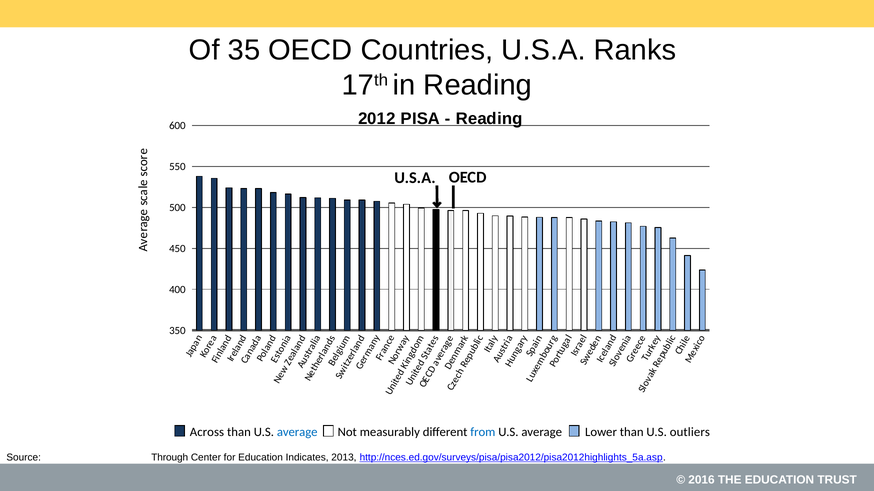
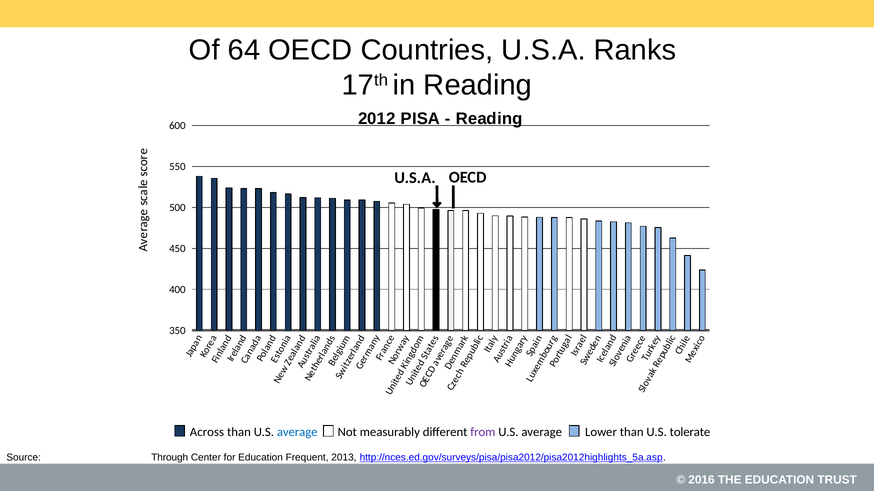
35: 35 -> 64 (244, 50)
from colour: blue -> purple (483, 432)
outliers: outliers -> tolerate (690, 432)
Indicates: Indicates -> Frequent (307, 458)
